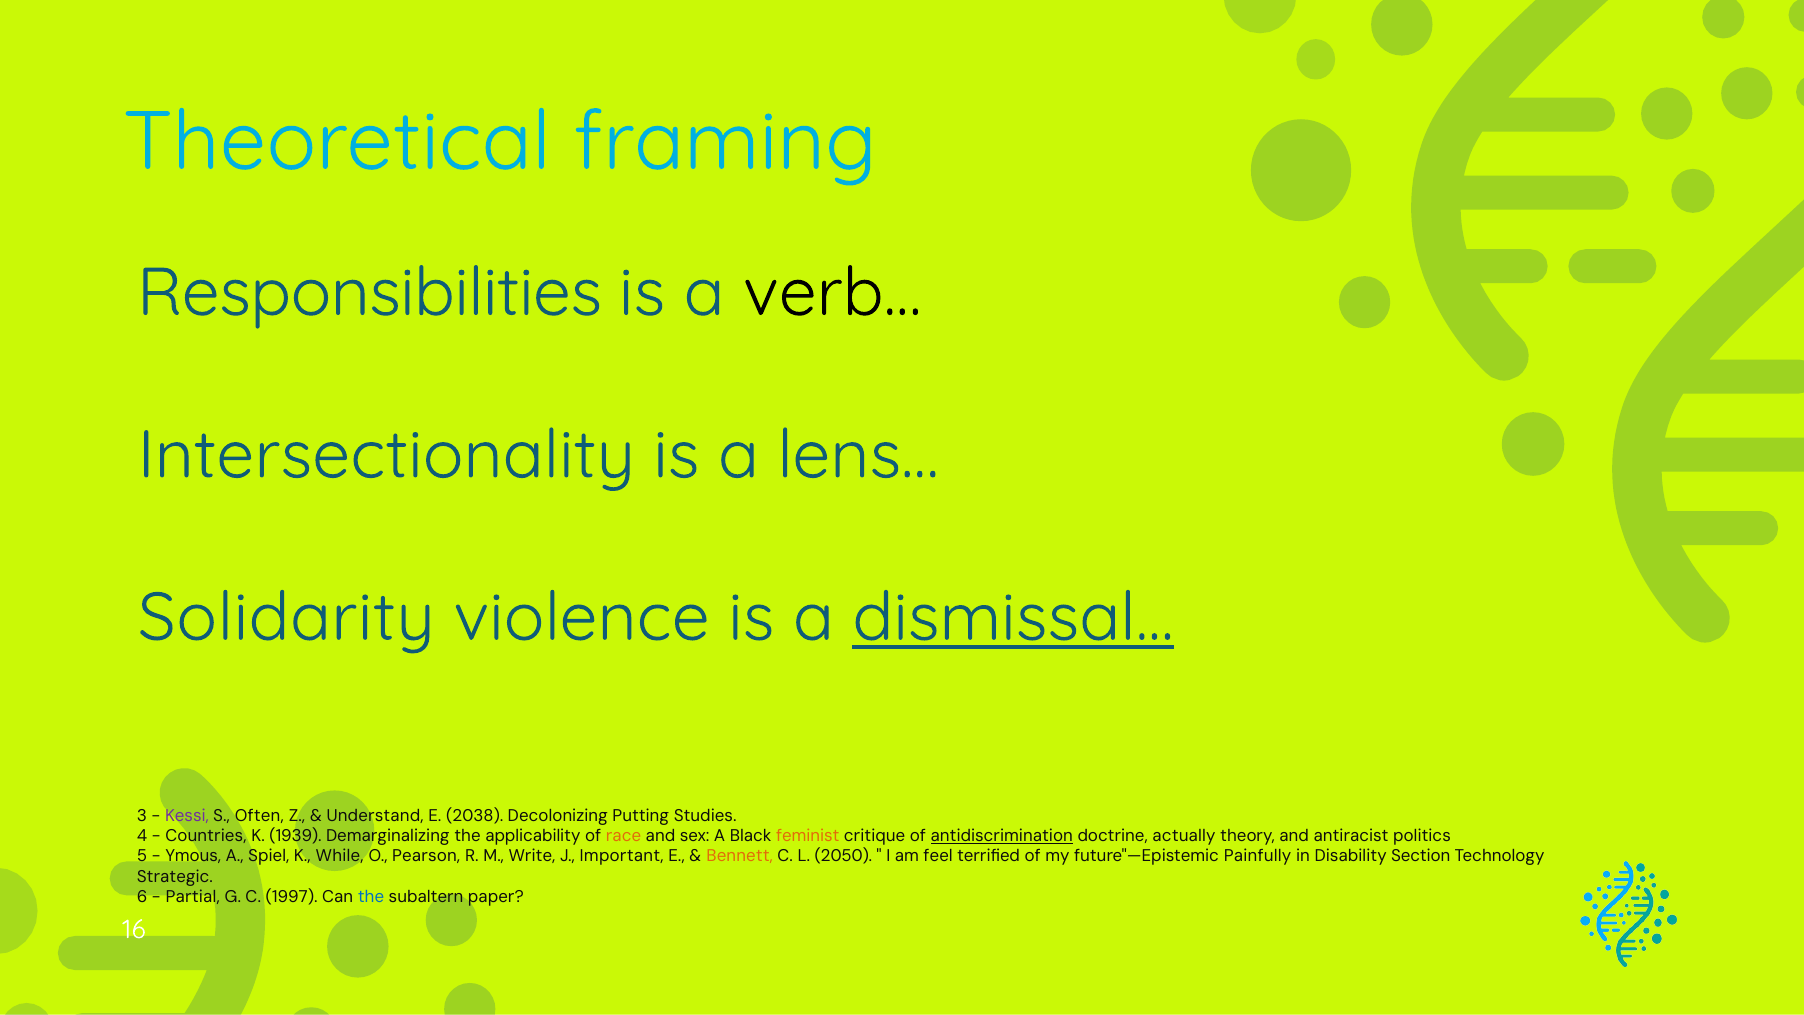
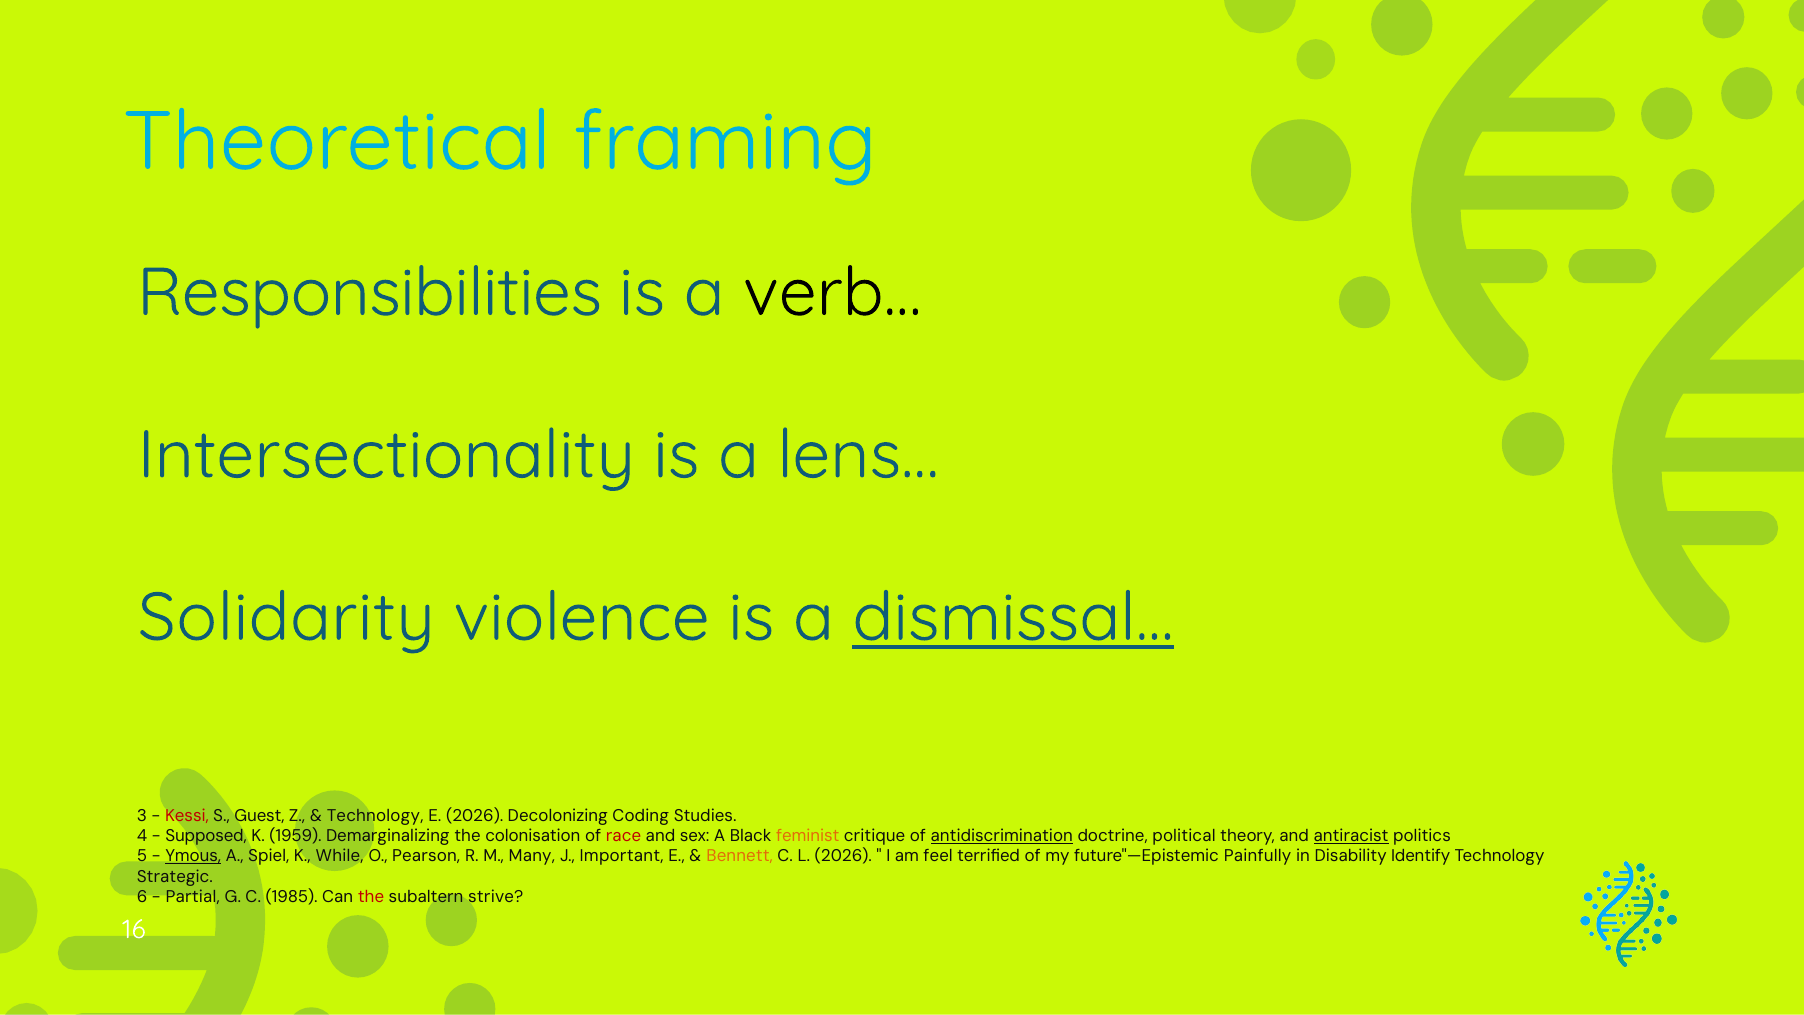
Kessi colour: purple -> red (187, 815)
Often: Often -> Guest (260, 815)
Understand: Understand -> Technology (375, 815)
E 2038: 2038 -> 2026 (475, 815)
Putting: Putting -> Coding (641, 815)
Countries: Countries -> Supposed (206, 836)
1939: 1939 -> 1959 (295, 836)
applicability: applicability -> colonisation (533, 836)
race colour: orange -> red (623, 836)
actually: actually -> political (1184, 836)
antiracist underline: none -> present (1351, 836)
Ymous underline: none -> present (193, 856)
Write: Write -> Many (532, 856)
L 2050: 2050 -> 2026 (843, 856)
Section: Section -> Identify (1421, 856)
1997: 1997 -> 1985 (292, 897)
the colour: blue -> red (371, 897)
paper: paper -> strive (496, 897)
